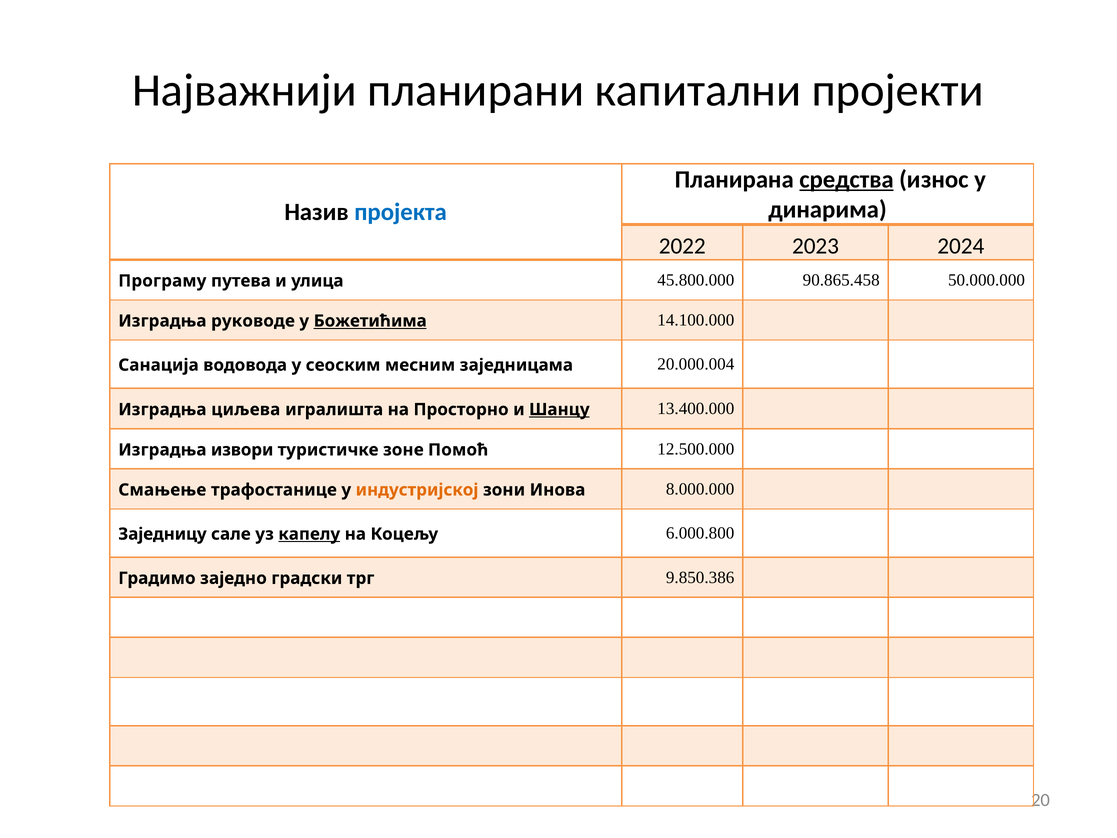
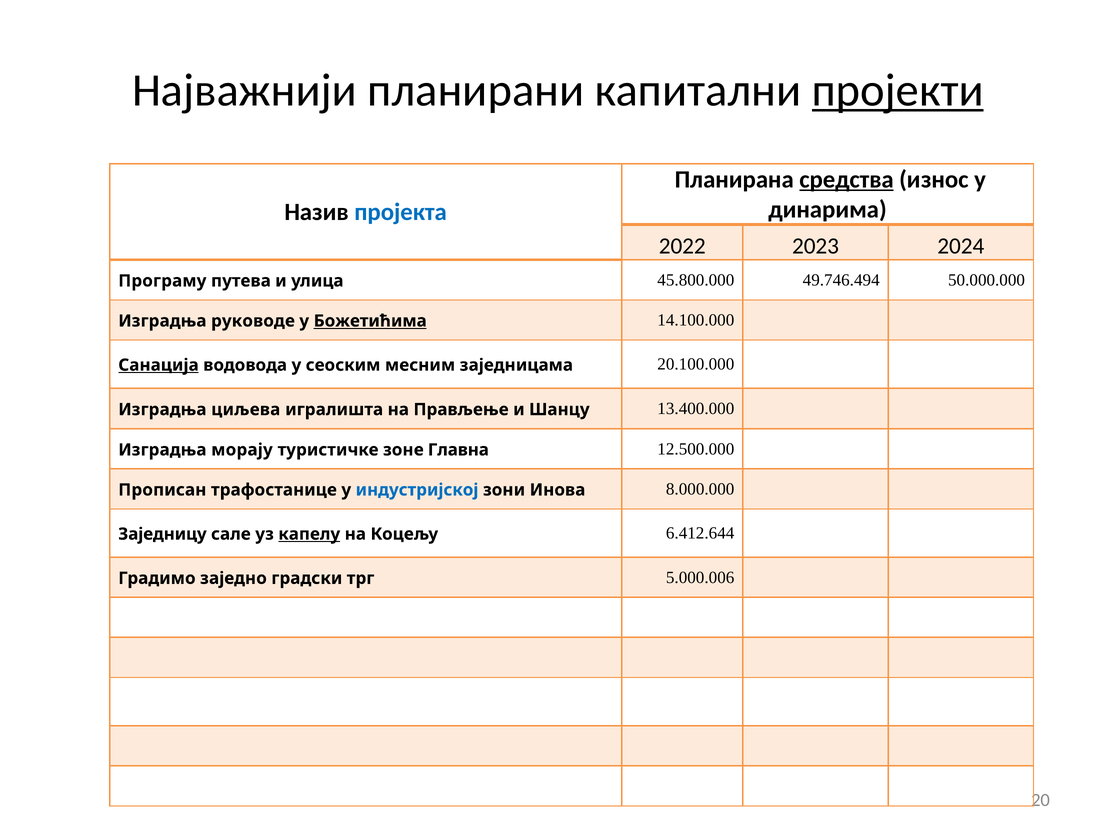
пројекти underline: none -> present (898, 90)
90.865.458: 90.865.458 -> 49.746.494 (841, 280)
Санација underline: none -> present (158, 365)
20.000.004: 20.000.004 -> 20.100.000 (696, 364)
Просторно: Просторно -> Прављење (461, 409)
Шанцу underline: present -> none (559, 409)
извори: извори -> морају (242, 450)
Помоћ: Помоћ -> Главна (458, 450)
Смањење: Смањење -> Прописан (162, 490)
индустријској colour: orange -> blue (417, 490)
6.000.800: 6.000.800 -> 6.412.644 (700, 533)
9.850.386: 9.850.386 -> 5.000.006 (700, 577)
